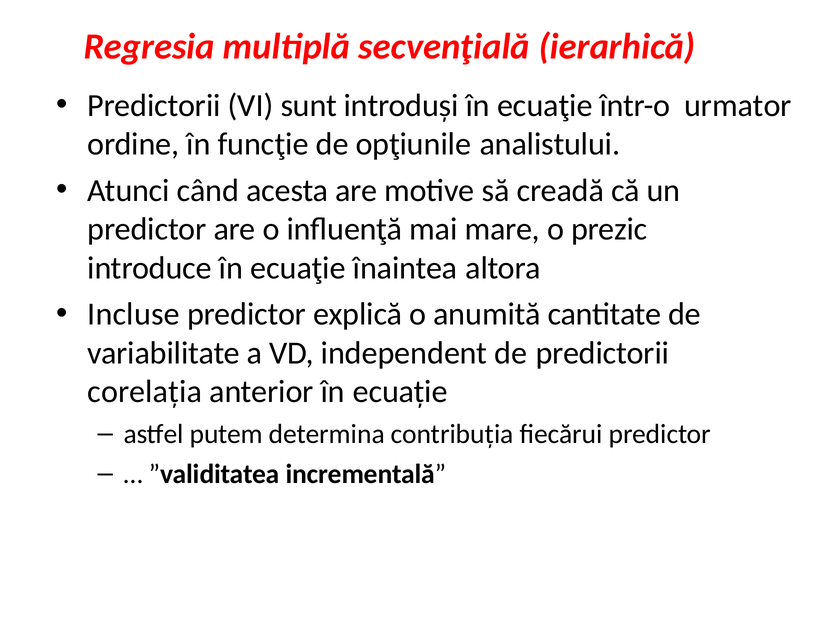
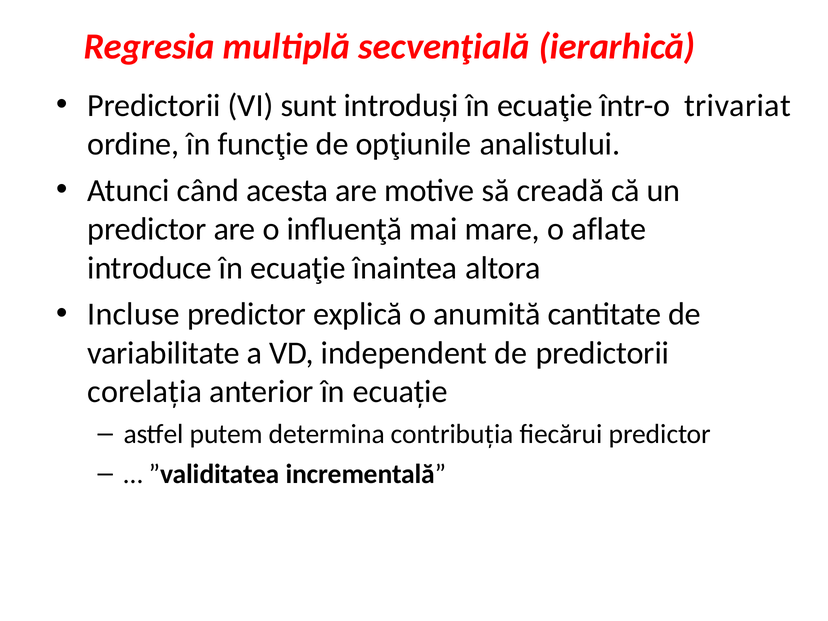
urmator: urmator -> trivariat (738, 105)
prezic: prezic -> aflate (609, 229)
